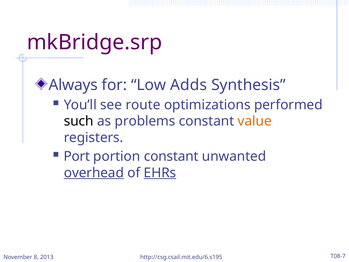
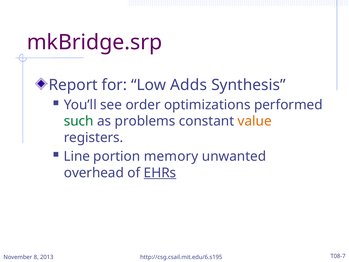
Always: Always -> Report (73, 85)
route: route -> order (143, 105)
such colour: black -> green (79, 121)
Port: Port -> Line (77, 156)
portion constant: constant -> memory (171, 156)
overhead underline: present -> none (94, 173)
